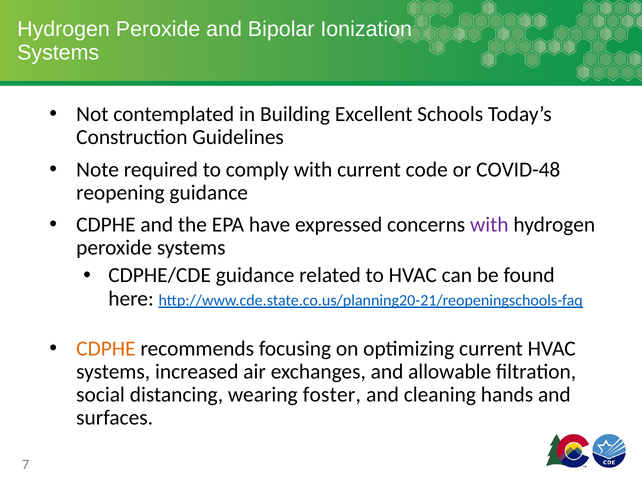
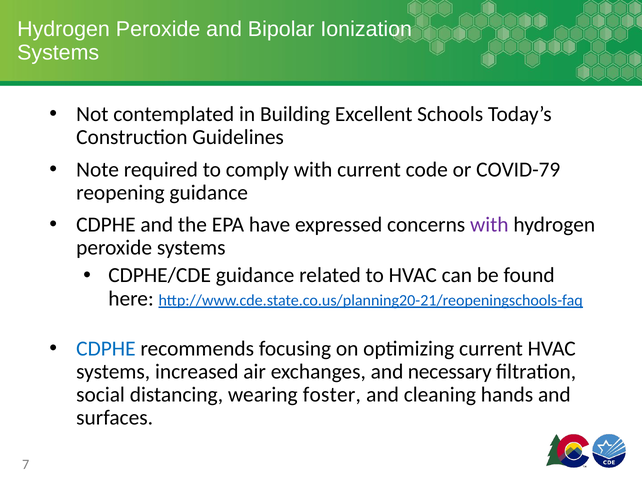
COVID-48: COVID-48 -> COVID-79 (518, 169)
CDPHE colour: orange -> blue (106, 348)
allowable: allowable -> necessary (450, 371)
